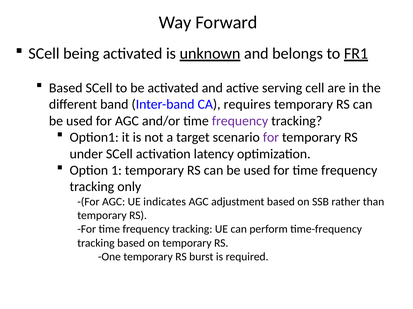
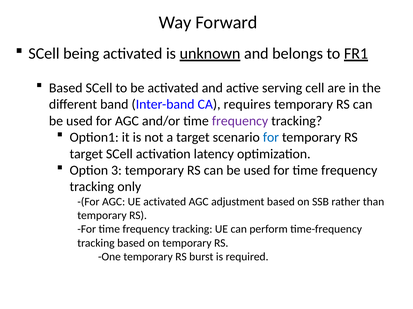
for colour: purple -> blue (271, 138)
under: under -> target (86, 154)
1: 1 -> 3 (116, 171)
UE indicates: indicates -> activated (165, 202)
